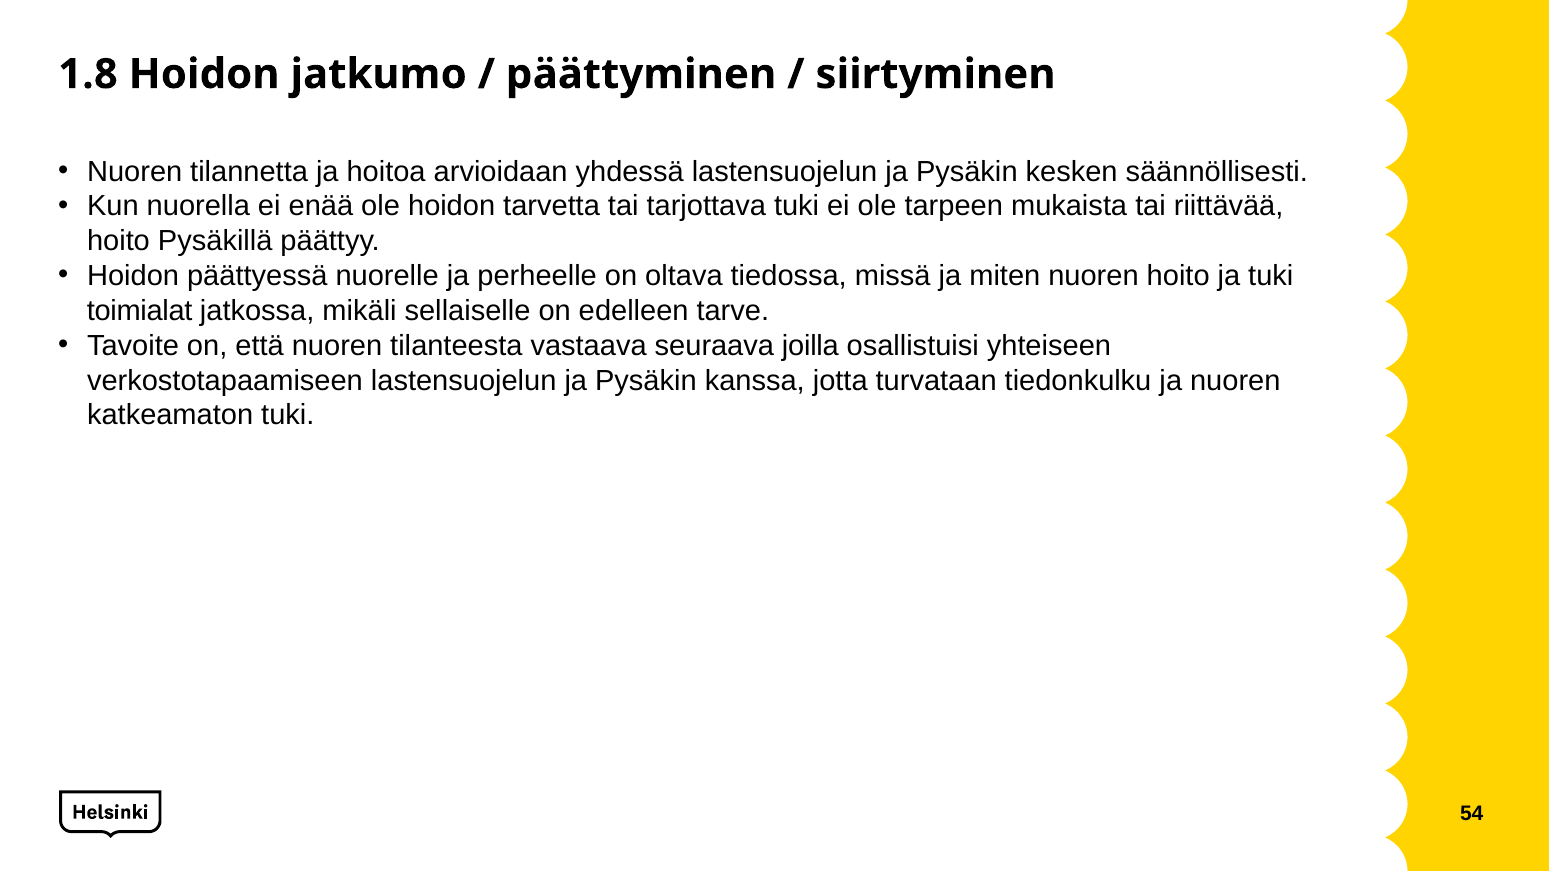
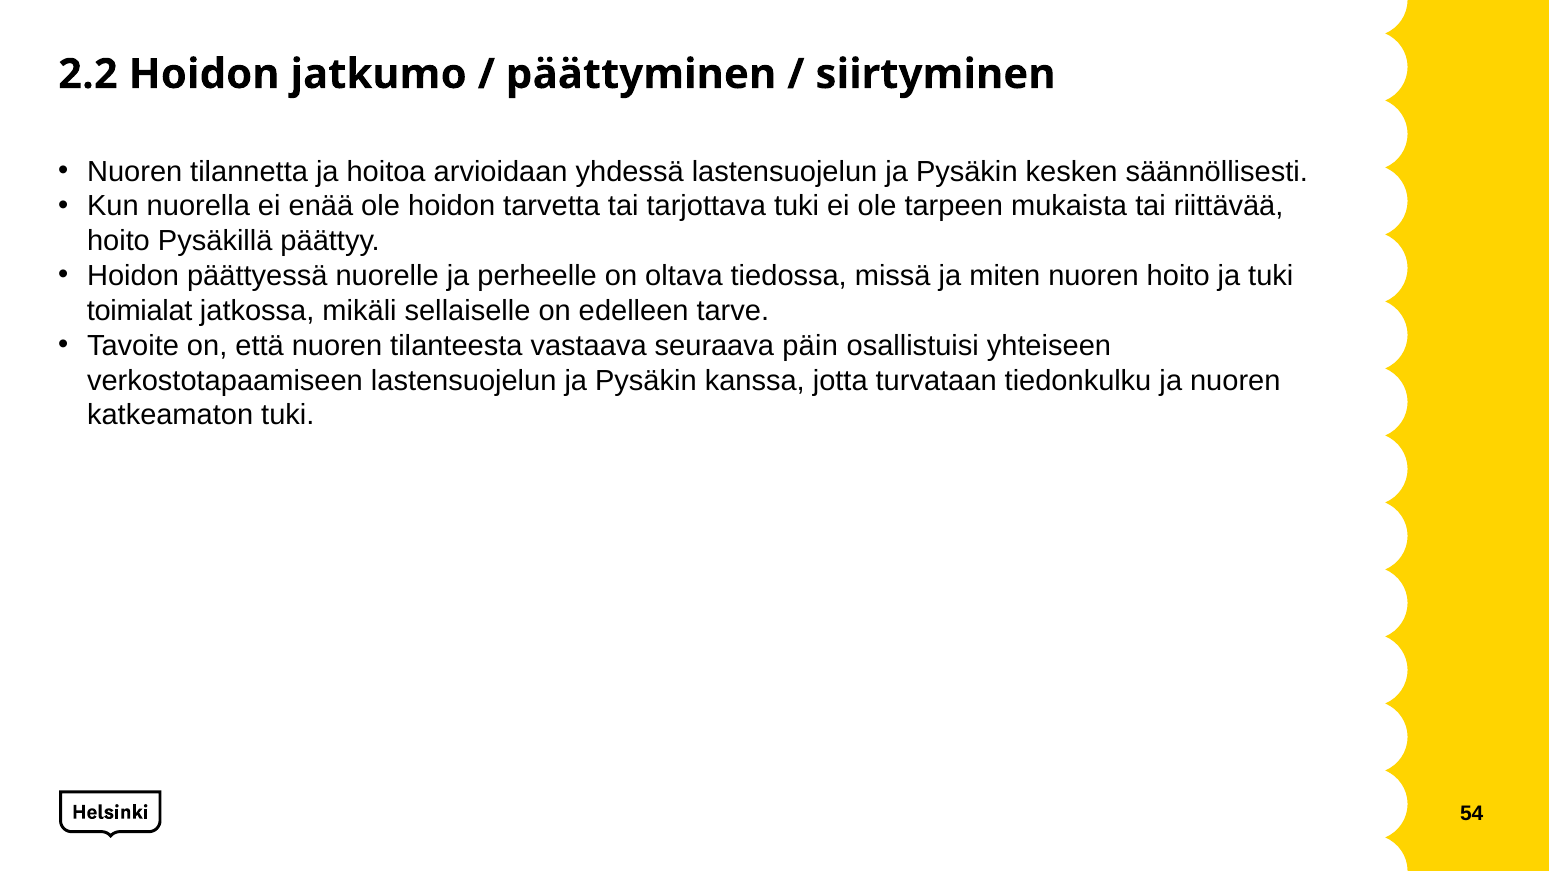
1.8: 1.8 -> 2.2 (88, 74)
joilla: joilla -> päin (810, 346)
